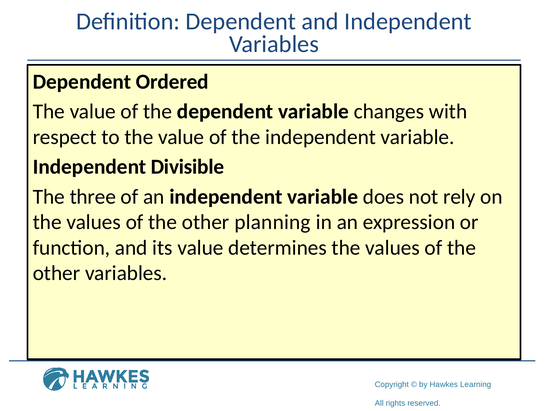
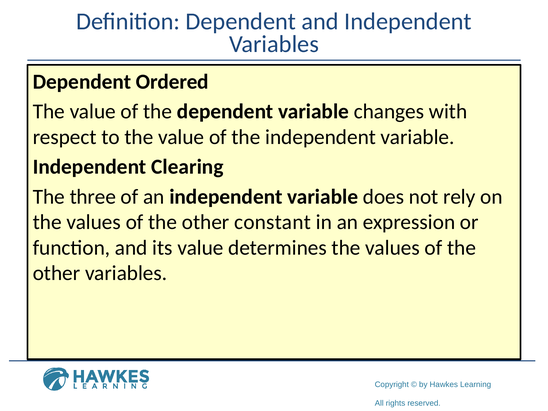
Divisible: Divisible -> Clearing (187, 167)
planning: planning -> constant (273, 222)
